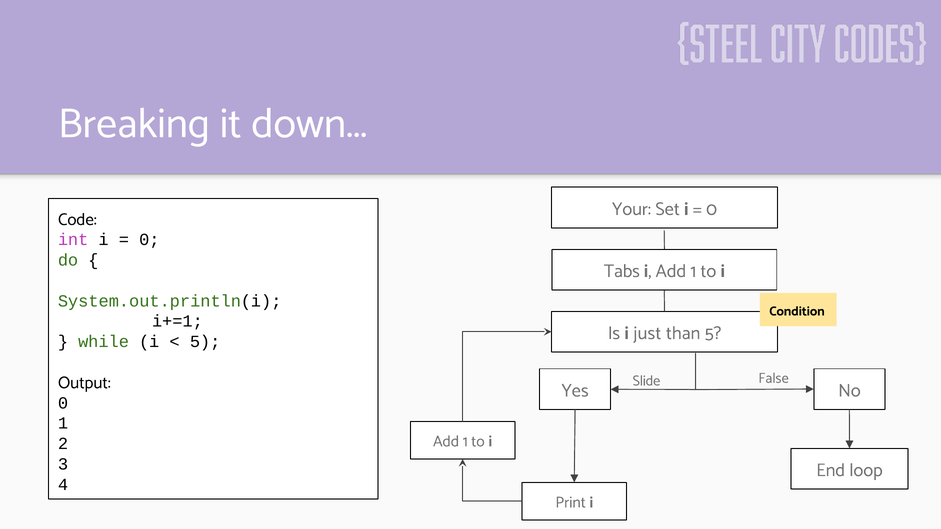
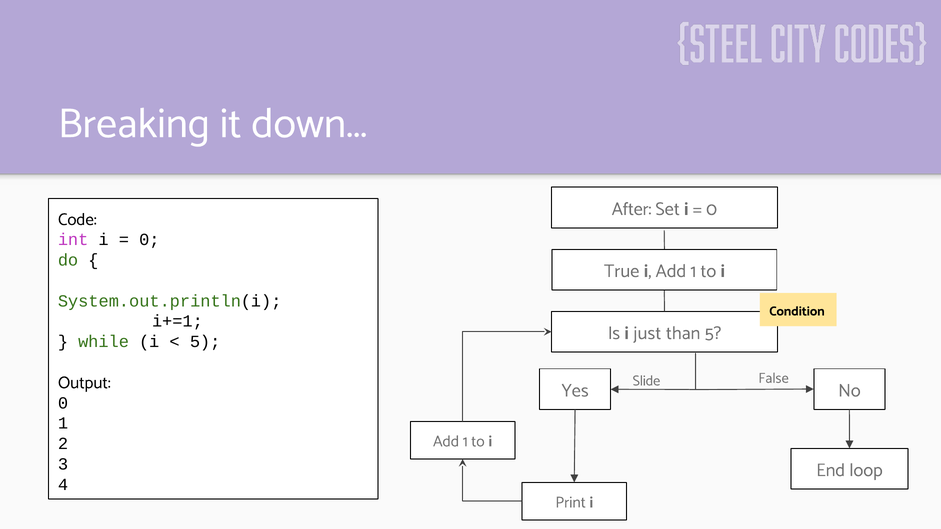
Your: Your -> After (632, 209)
Tabs: Tabs -> True (622, 271)
